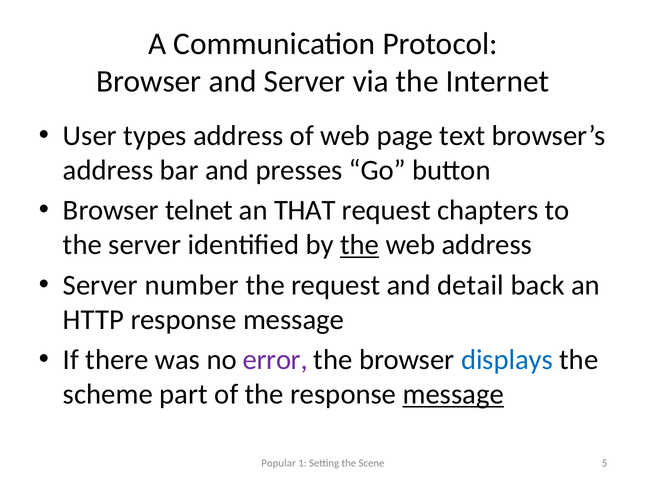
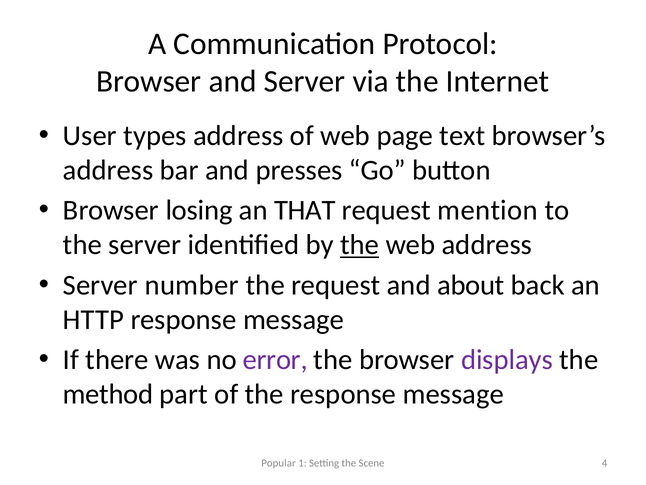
telnet: telnet -> losing (199, 210)
chapters: chapters -> mention (488, 210)
detail: detail -> about (471, 285)
displays colour: blue -> purple (507, 360)
scheme: scheme -> method (108, 394)
message underline: present -> none (453, 394)
5: 5 -> 4 (605, 463)
